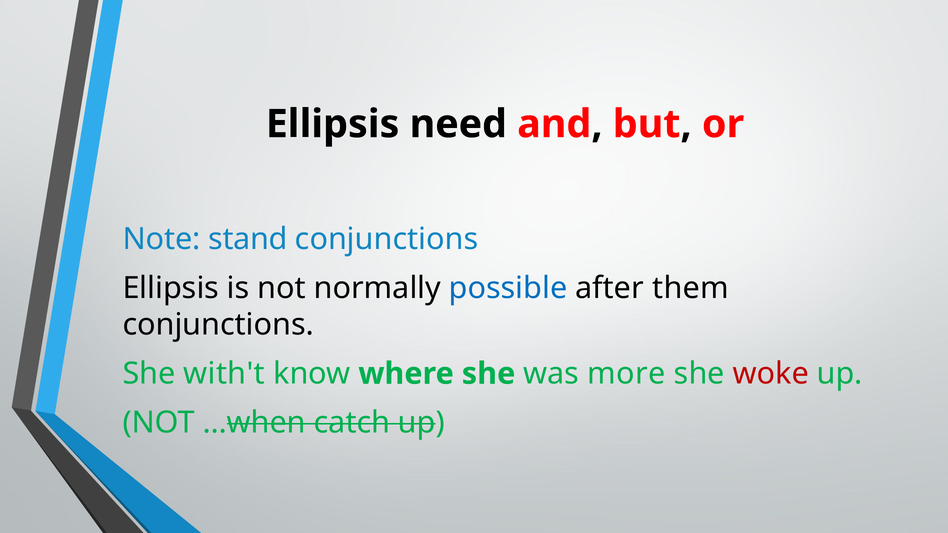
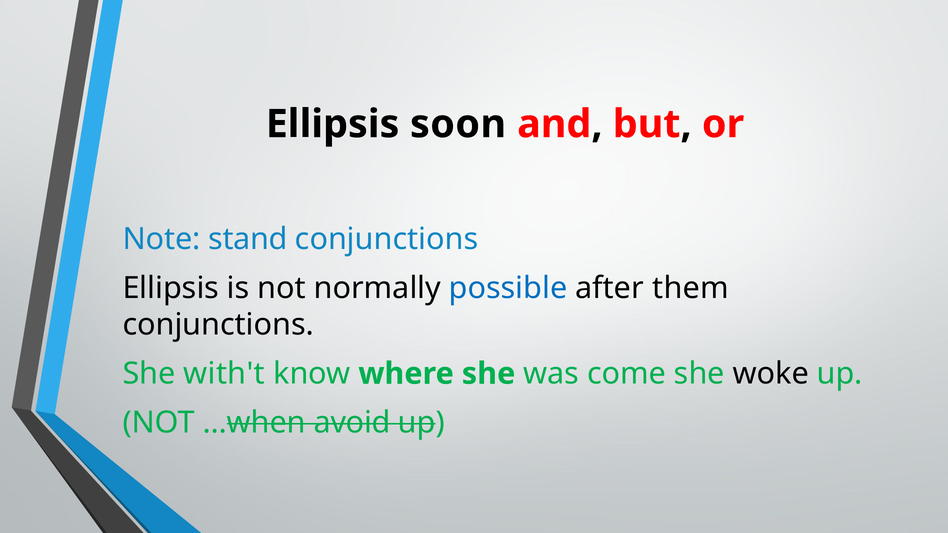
need: need -> soon (458, 124)
more: more -> come (627, 374)
woke colour: red -> black (771, 374)
catch: catch -> avoid (352, 423)
